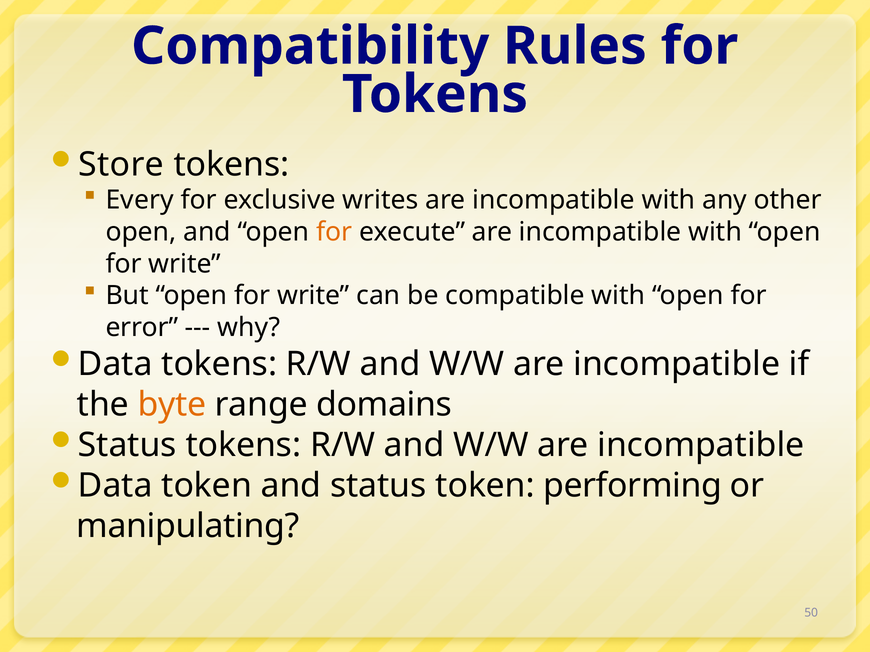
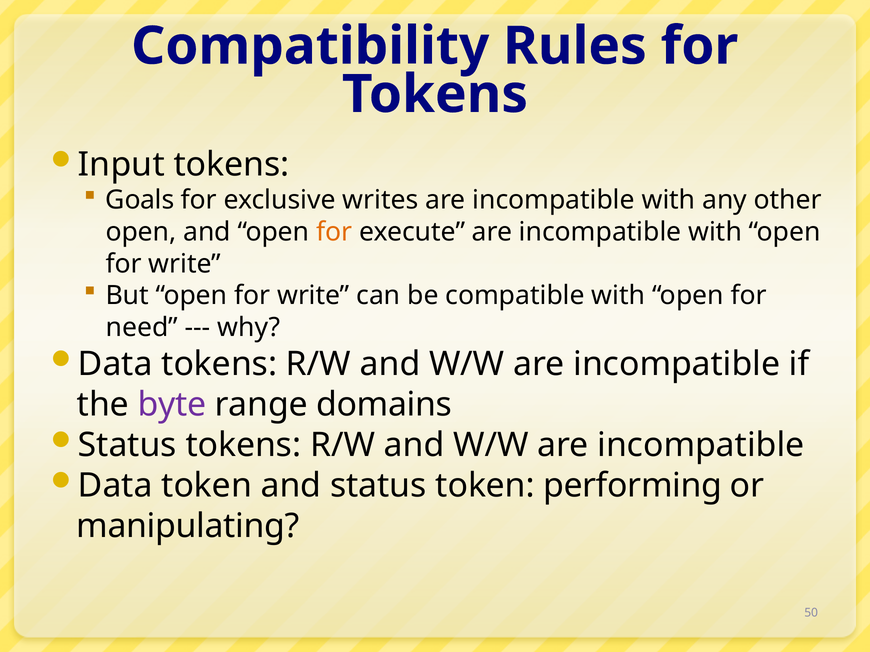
Store: Store -> Input (121, 165)
Every: Every -> Goals (140, 200)
error: error -> need (142, 328)
byte colour: orange -> purple (172, 405)
